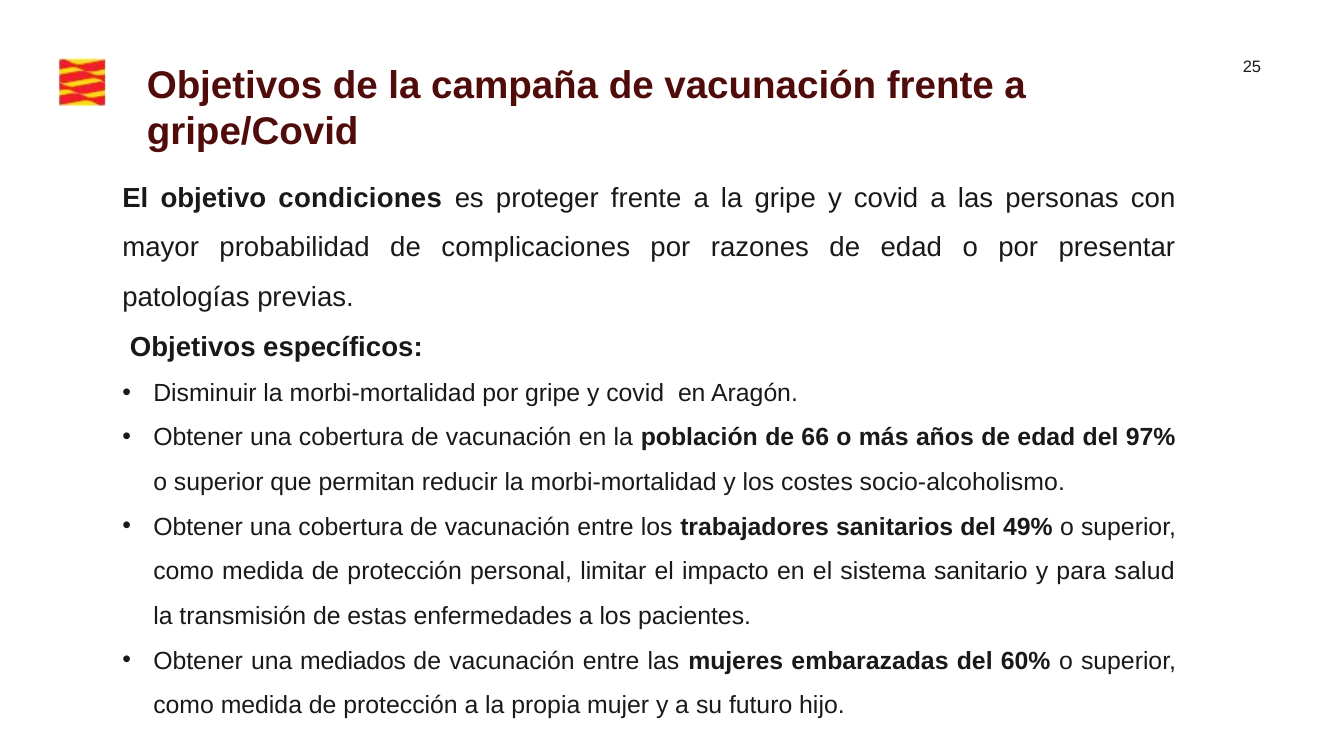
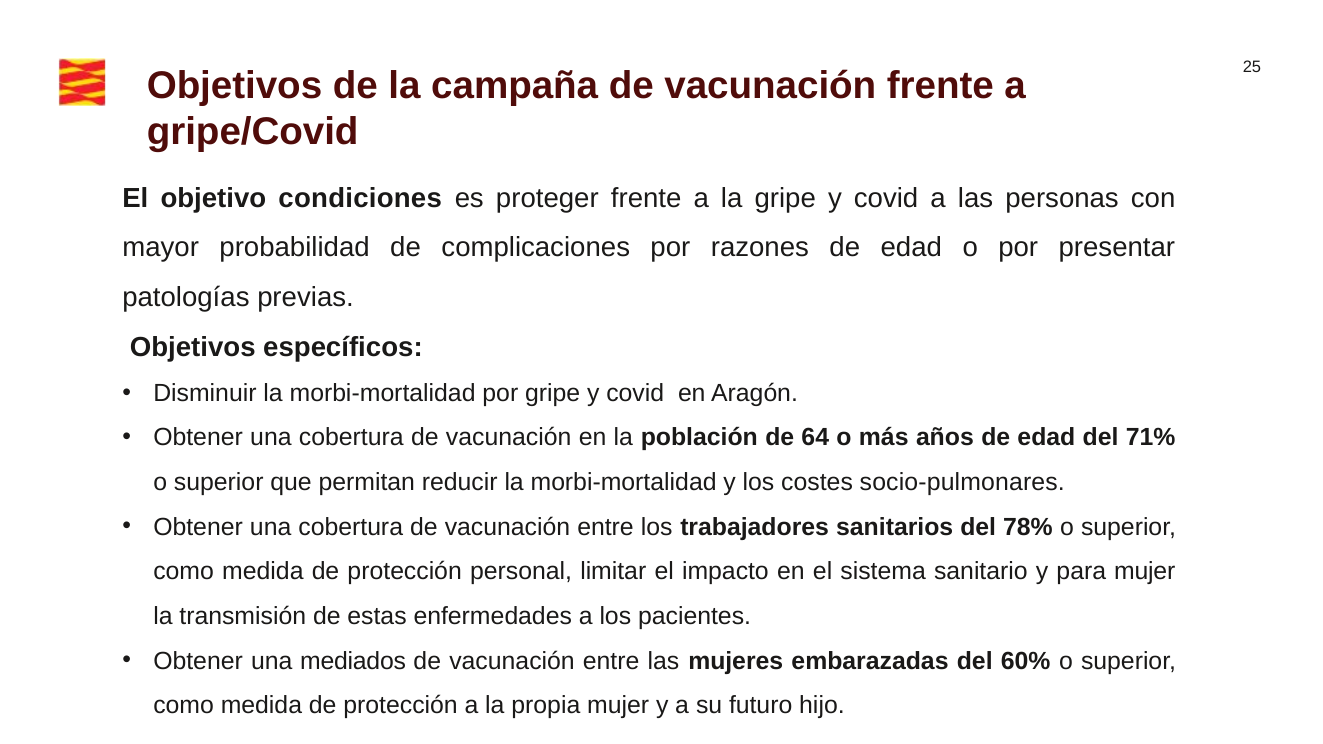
66: 66 -> 64 (815, 438)
97%: 97% -> 71% (1151, 438)
socio-alcoholismo: socio-alcoholismo -> socio-pulmonares (962, 483)
49%: 49% -> 78% (1028, 527)
para salud: salud -> mujer (1145, 572)
